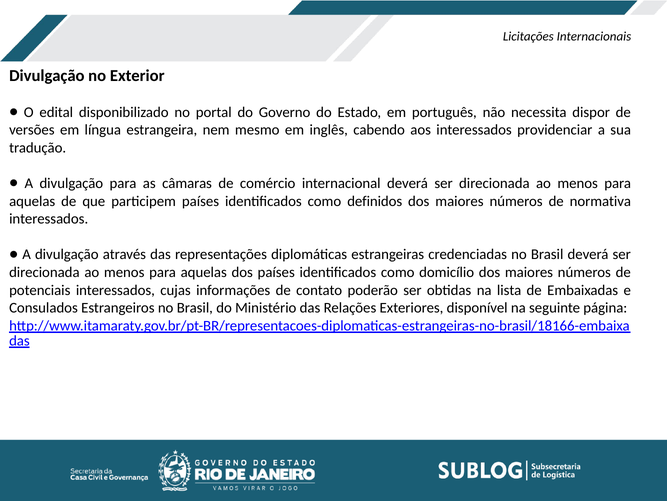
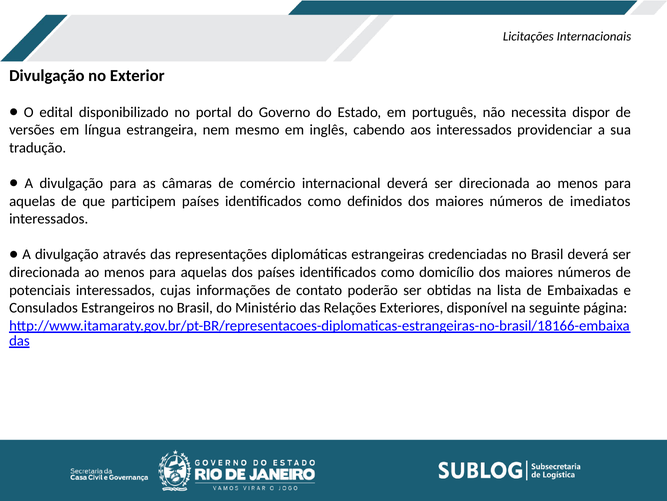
normativa: normativa -> imediatos (600, 201)
